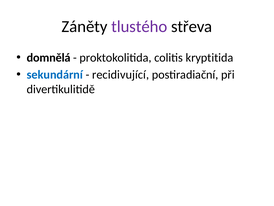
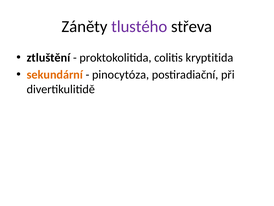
domnělá: domnělá -> ztluštění (48, 57)
sekundární colour: blue -> orange (55, 75)
recidivující: recidivující -> pinocytóza (121, 75)
